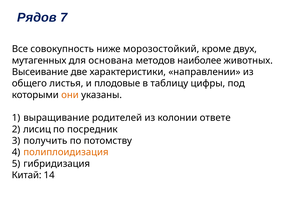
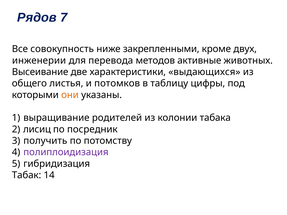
морозостойкий: морозостойкий -> закрепленными (161, 49)
мутагенных: мутагенных -> инженерии (39, 61)
основана: основана -> перевода (111, 61)
наиболее: наиболее -> активные (199, 61)
направлении: направлении -> выдающихся (204, 72)
плодовые: плодовые -> потомков (117, 83)
ответе: ответе -> табака (215, 118)
полиплоидизация colour: orange -> purple (66, 152)
Китай: Китай -> Табак (27, 175)
